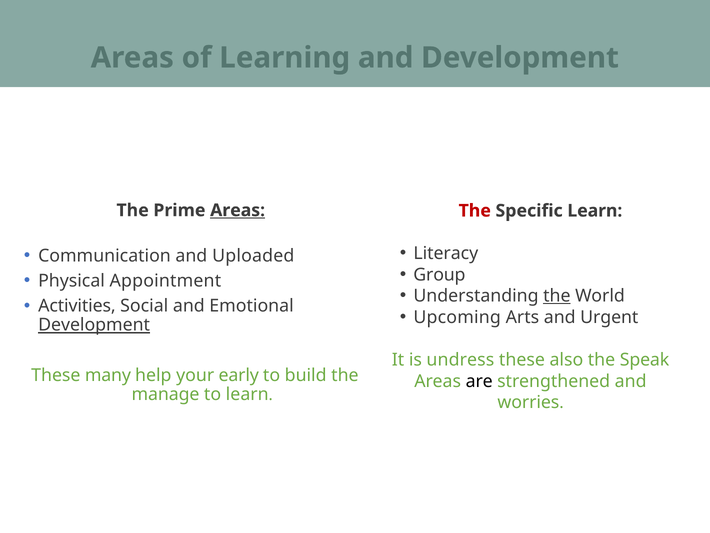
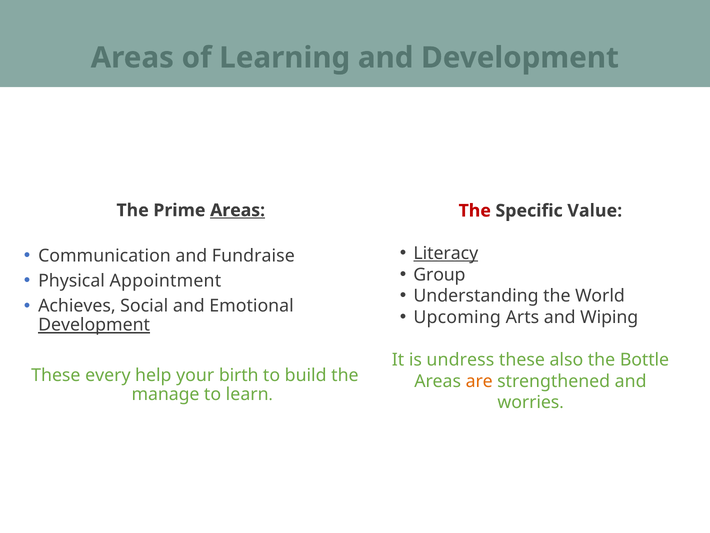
Specific Learn: Learn -> Value (595, 211)
Literacy underline: none -> present (446, 253)
Uploaded: Uploaded -> Fundraise (253, 255)
the underline: present -> none (557, 296)
Activities: Activities -> Achieves (77, 306)
Urgent: Urgent -> Wiping (609, 317)
Speak: Speak -> Bottle (644, 360)
many: many -> every (108, 375)
early: early -> birth (239, 375)
are colour: black -> orange (479, 381)
